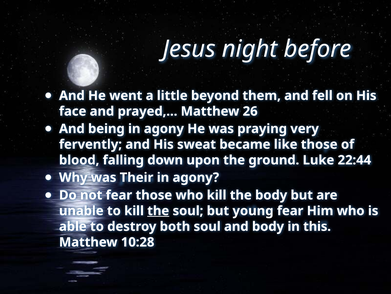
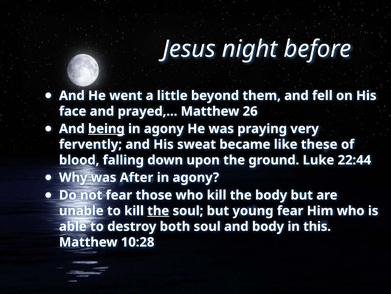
being underline: none -> present (106, 128)
like those: those -> these (319, 144)
Their: Their -> After (137, 177)
